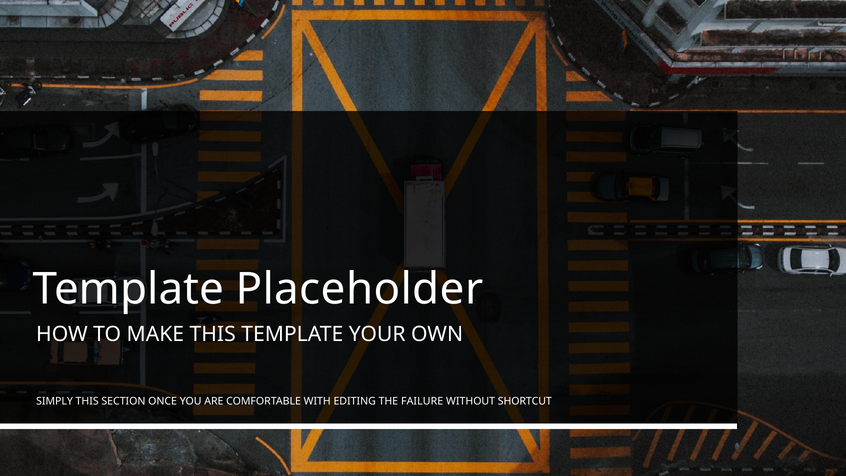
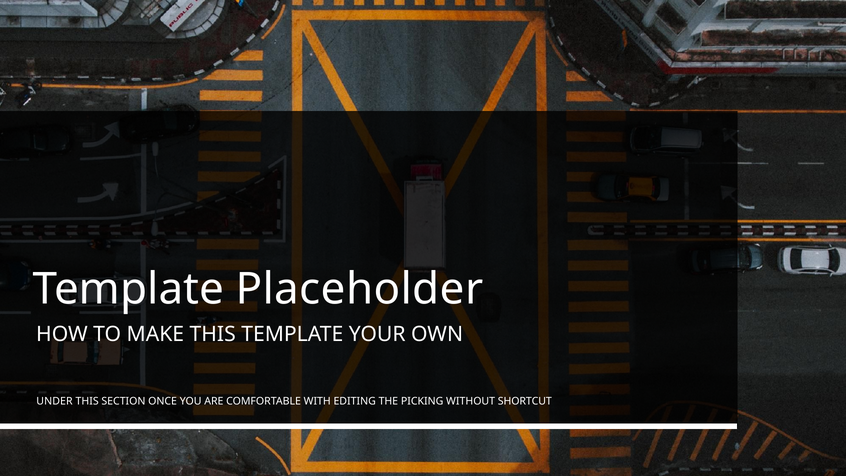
SIMPLY: SIMPLY -> UNDER (54, 401)
FAILURE: FAILURE -> PICKING (422, 401)
